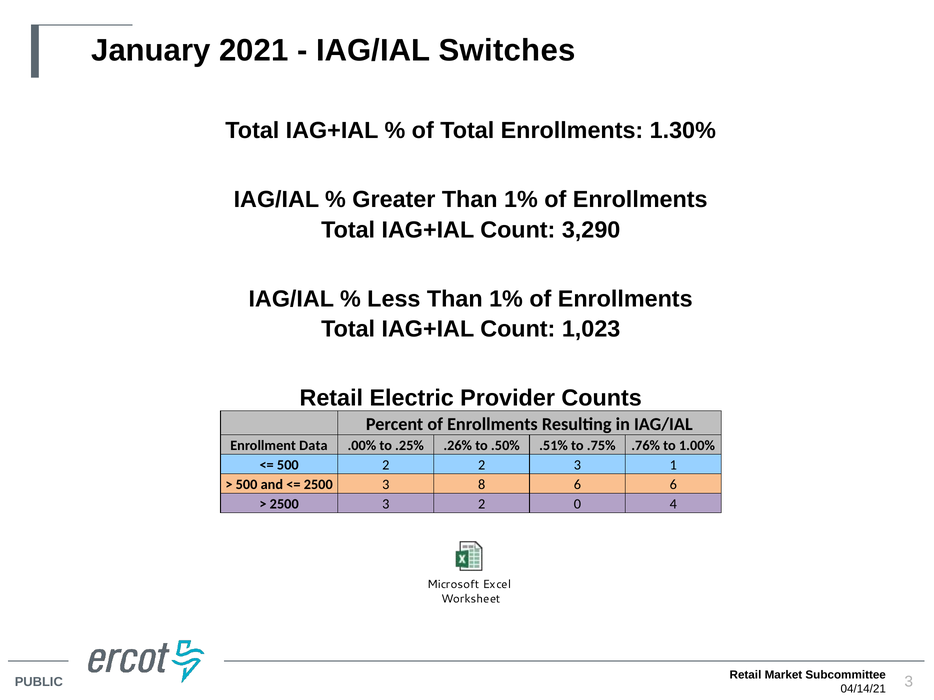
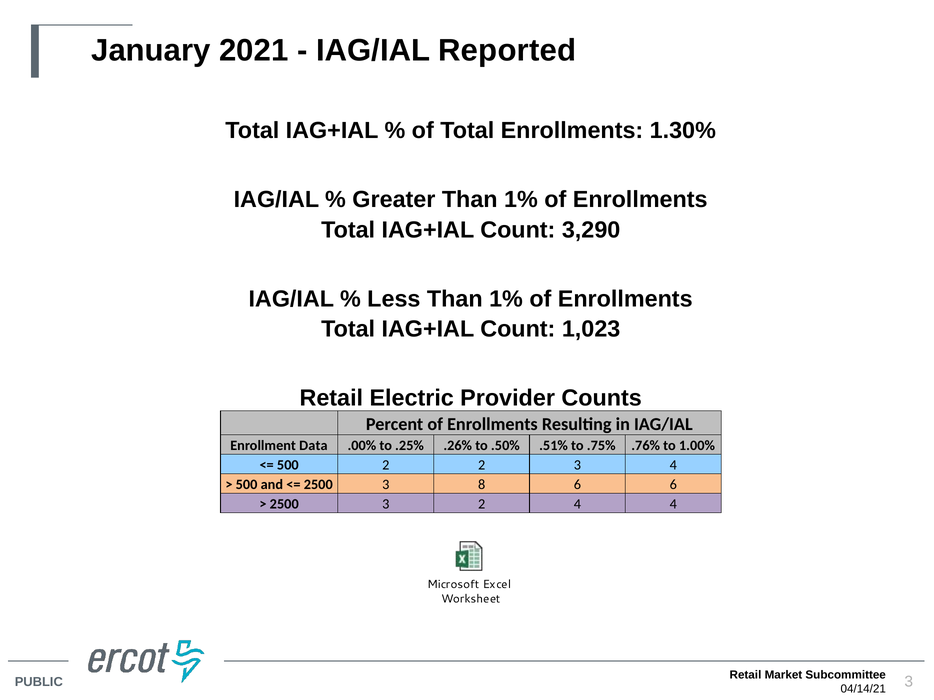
Switches: Switches -> Reported (507, 50)
3 1: 1 -> 4 (673, 466)
2 0: 0 -> 4 (577, 504)
